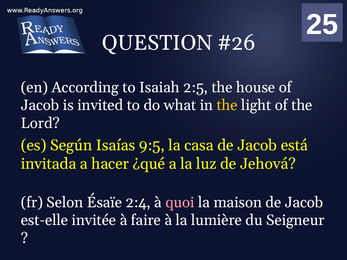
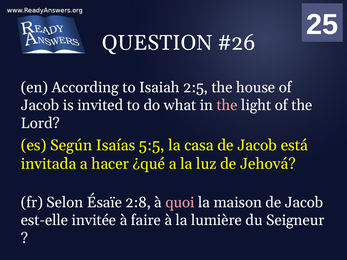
the colour: yellow -> pink (227, 105)
9:5: 9:5 -> 5:5 (152, 145)
2:4: 2:4 -> 2:8 (138, 203)
